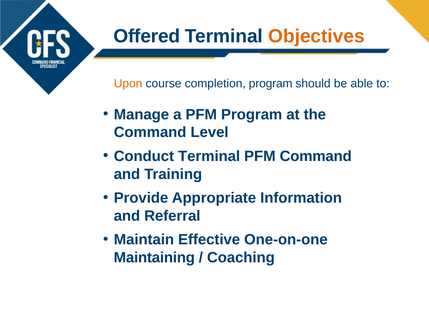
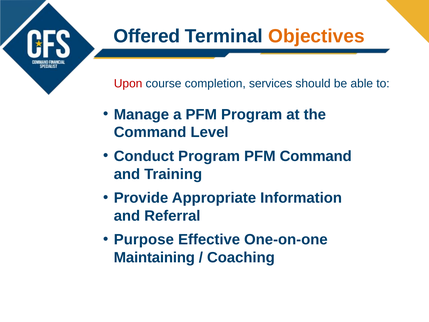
Upon colour: orange -> red (128, 83)
completion program: program -> services (271, 83)
Conduct Terminal: Terminal -> Program (209, 156)
Maintain: Maintain -> Purpose (144, 239)
